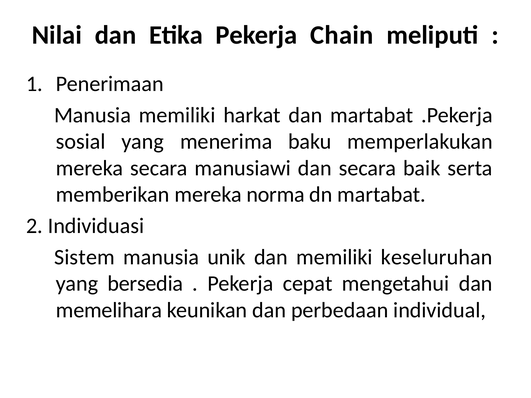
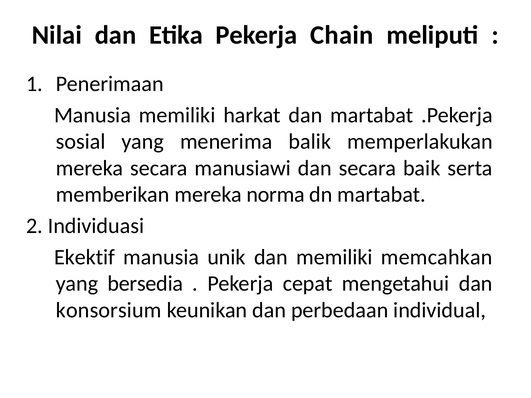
baku: baku -> balik (310, 142)
Sistem: Sistem -> Ekektif (85, 257)
keseluruhan: keseluruhan -> memcahkan (437, 257)
memelihara: memelihara -> konsorsium (109, 310)
